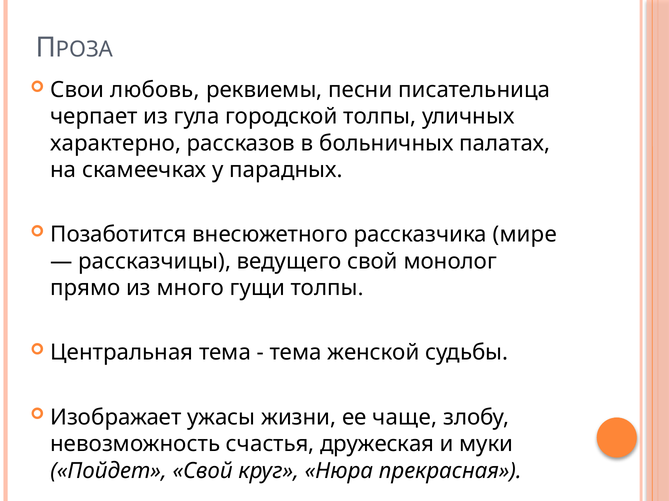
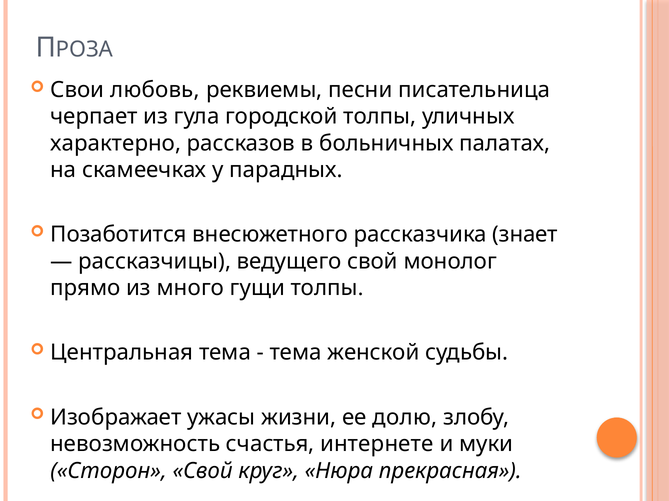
мире: мире -> знает (525, 235)
чаще: чаще -> долю (405, 418)
дружеская: дружеская -> интернете (377, 445)
Пойдет: Пойдет -> Сторон (109, 471)
